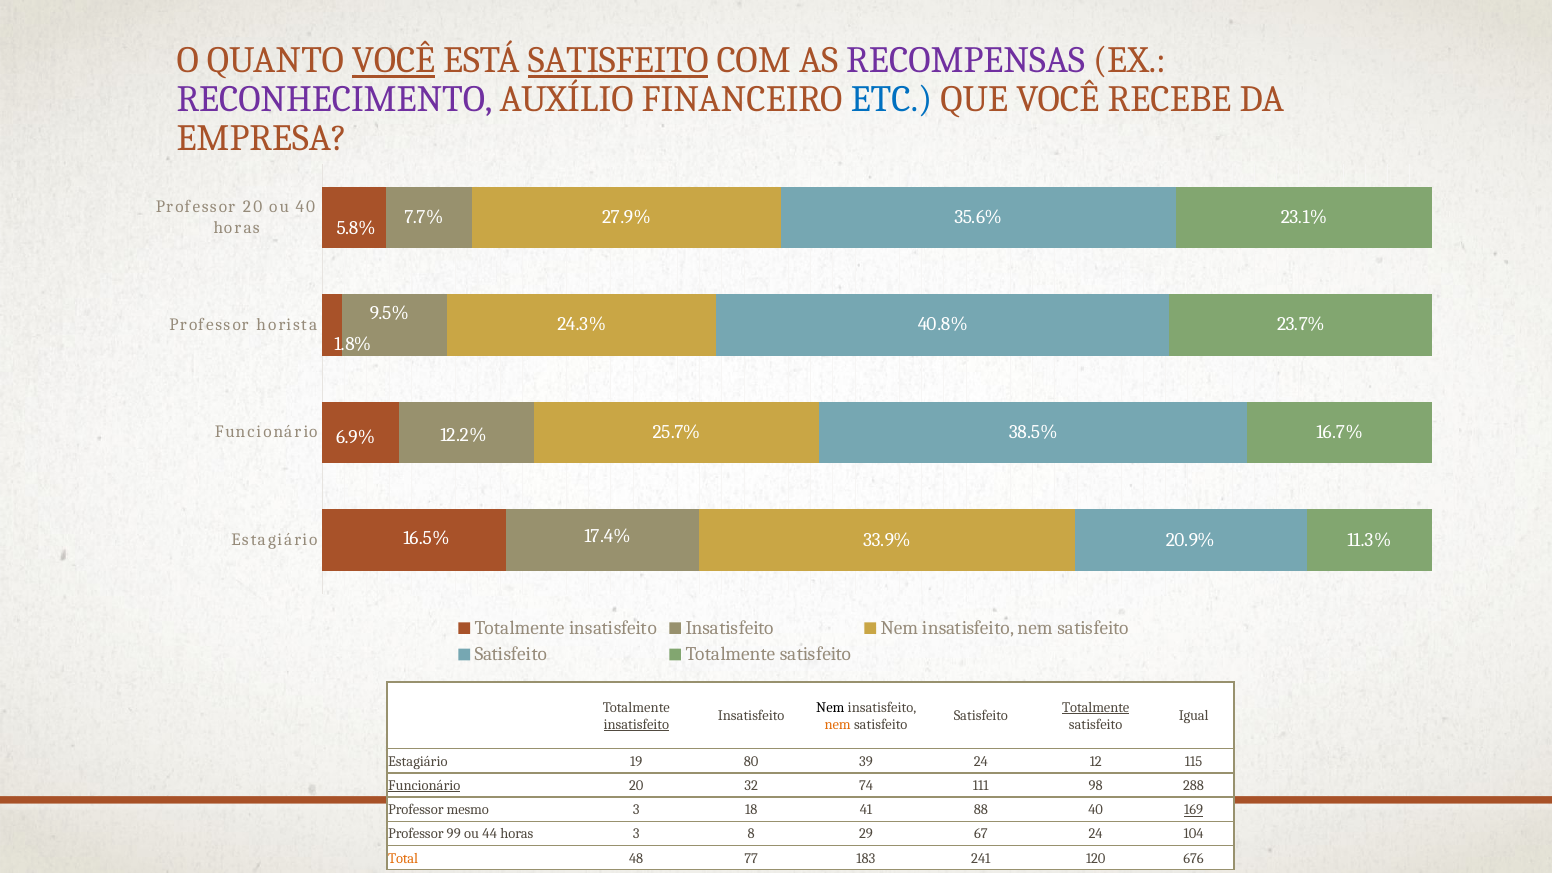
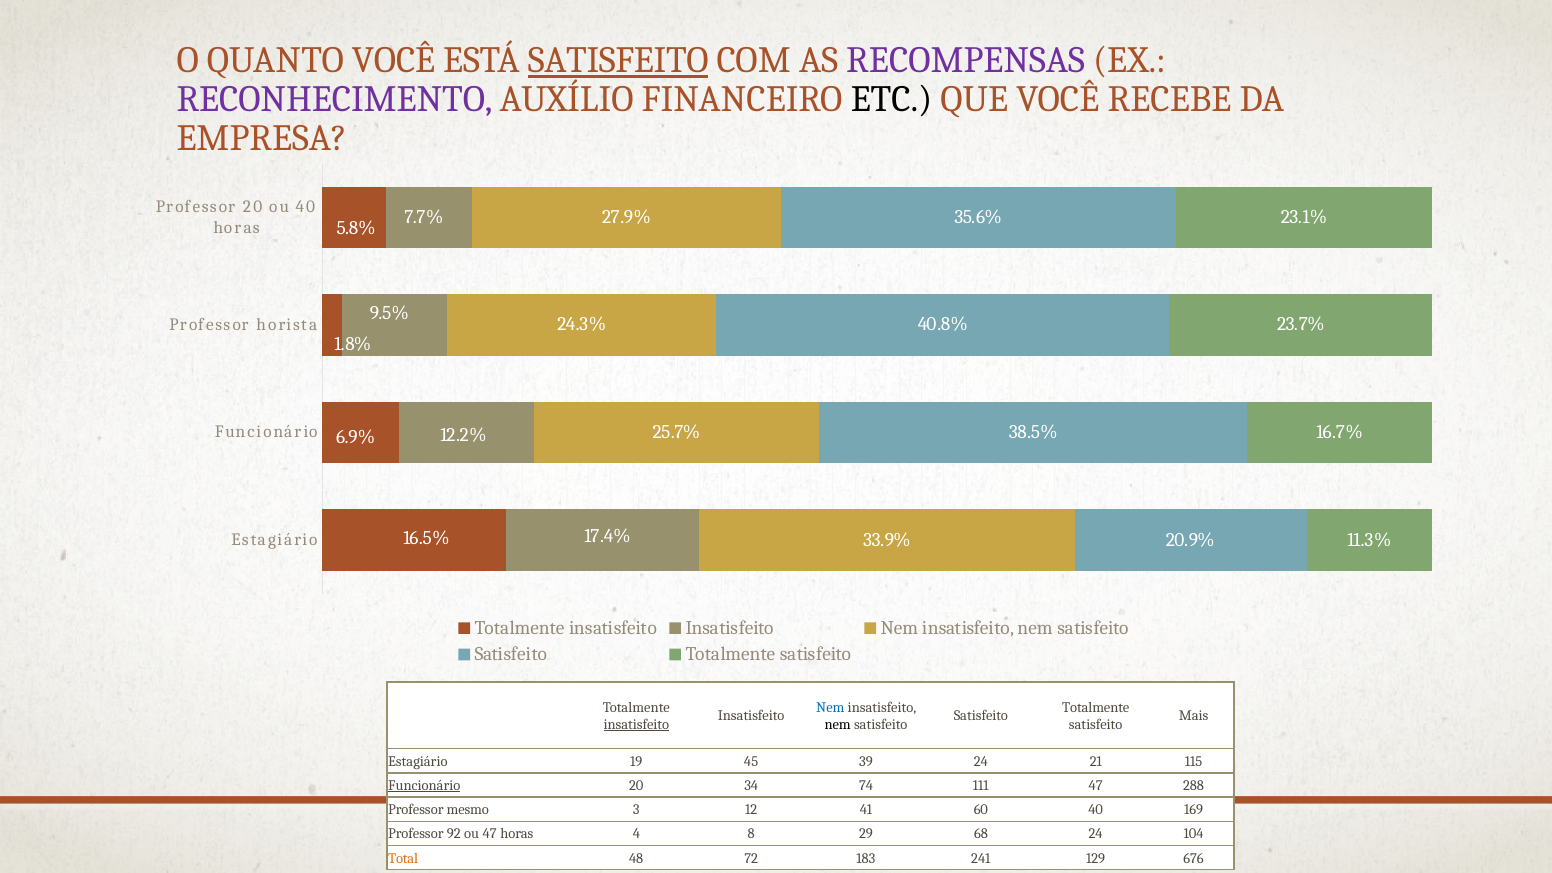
VOCÊ underline: present -> none (394, 61)
ETC colour: blue -> black (892, 99)
Nem colour: black -> blue (830, 707)
Totalmente underline: present -> none (1096, 707)
Igual: Igual -> Mais (1194, 716)
nem colour: orange -> black (838, 724)
80: 80 -> 45 (751, 761)
12: 12 -> 21 (1096, 761)
32: 32 -> 34 (751, 785)
111 98: 98 -> 47 (1096, 785)
18: 18 -> 12 (751, 810)
88: 88 -> 60 (981, 810)
169 underline: present -> none (1194, 810)
99: 99 -> 92 (454, 834)
ou 44: 44 -> 47 (490, 834)
horas 3: 3 -> 4 (636, 834)
67: 67 -> 68 (981, 834)
77: 77 -> 72 (751, 858)
120: 120 -> 129 (1096, 858)
